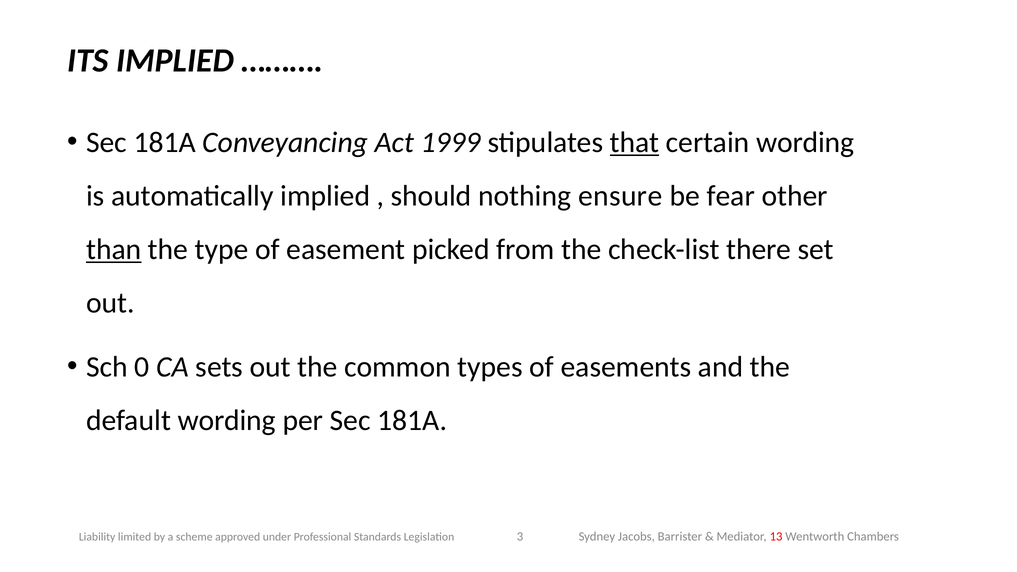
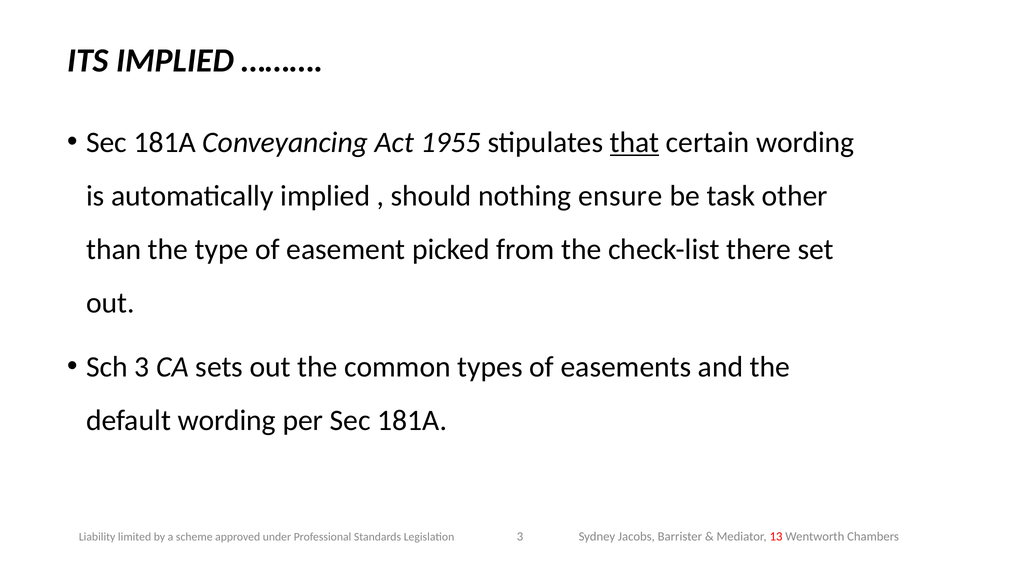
1999: 1999 -> 1955 (451, 143)
fear: fear -> task (731, 196)
than underline: present -> none (114, 249)
Sch 0: 0 -> 3 (142, 367)
